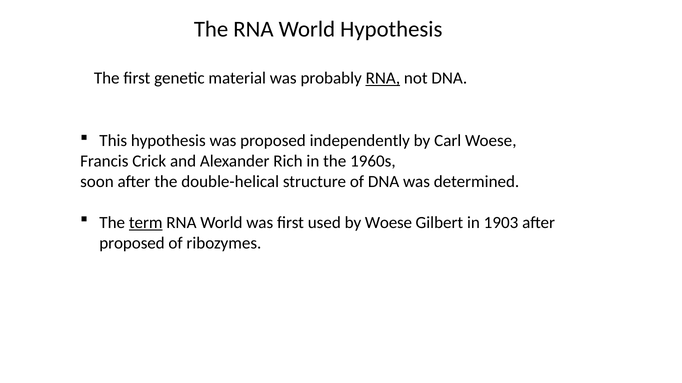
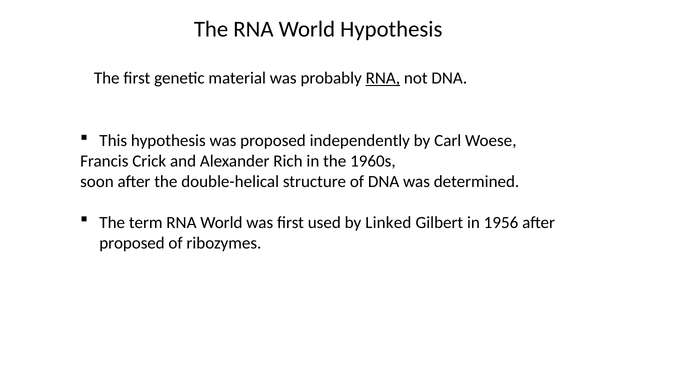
term underline: present -> none (146, 223)
by Woese: Woese -> Linked (388, 223)
1903: 1903 -> 1956 (501, 223)
